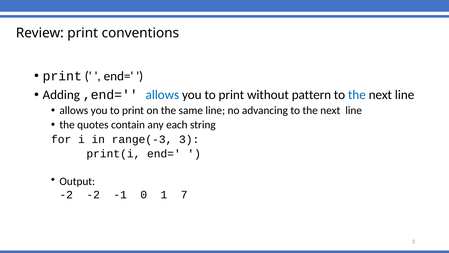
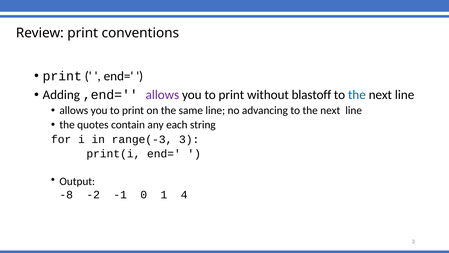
allows colour: blue -> purple (162, 95)
pattern: pattern -> blastoff (311, 95)
-2: -2 -> -8 (66, 195)
7: 7 -> 4 (184, 195)
